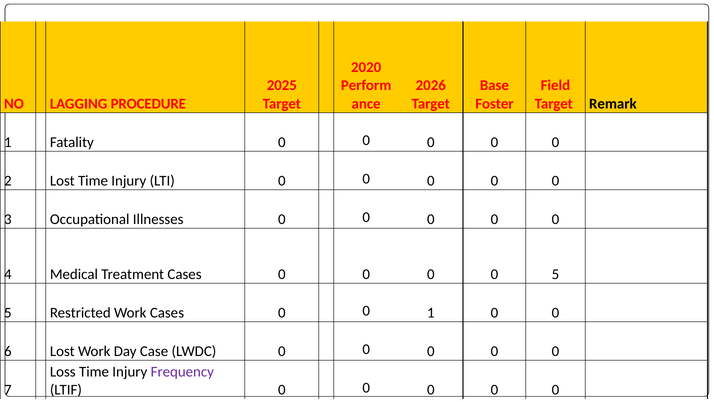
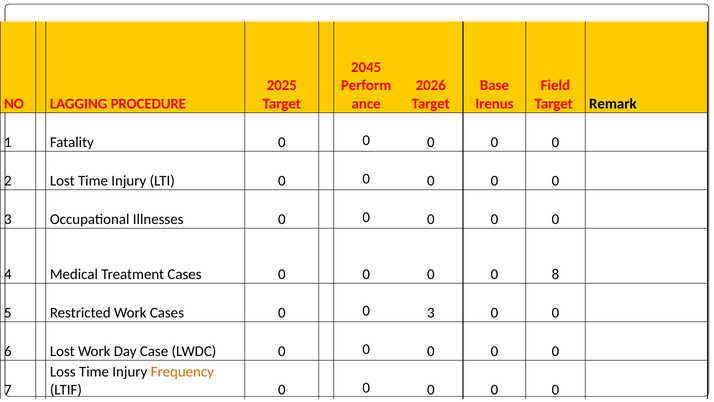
2020: 2020 -> 2045 (366, 67)
Foster: Foster -> Irenus (494, 104)
0 5: 5 -> 8 (555, 274)
Cases 0 0 1: 1 -> 3 (431, 312)
Frequency colour: purple -> orange (182, 371)
